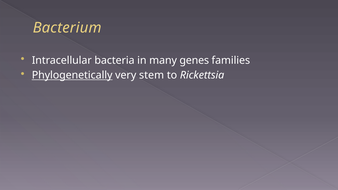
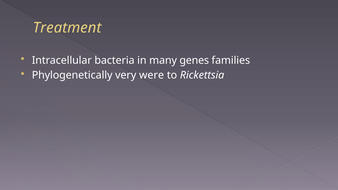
Bacterium: Bacterium -> Treatment (67, 28)
Phylogenetically underline: present -> none (72, 75)
stem: stem -> were (152, 75)
